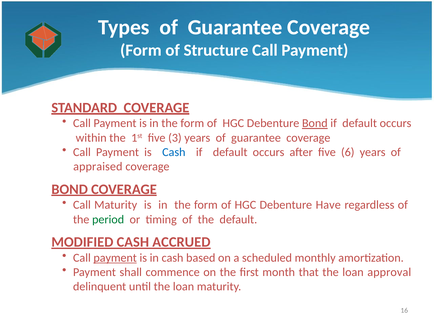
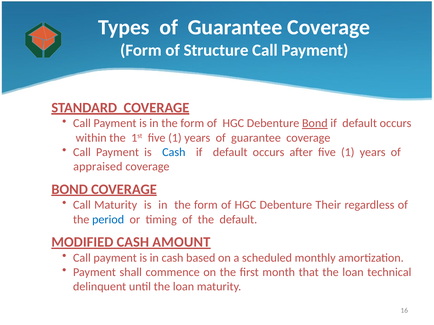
1st five 3: 3 -> 1 (175, 138)
after five 6: 6 -> 1 (348, 152)
Have: Have -> Their (328, 205)
period colour: green -> blue (108, 220)
ACCRUED: ACCRUED -> AMOUNT (181, 242)
payment underline: present -> none (115, 258)
approval: approval -> technical (389, 273)
